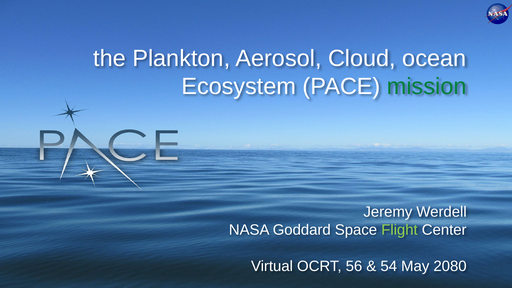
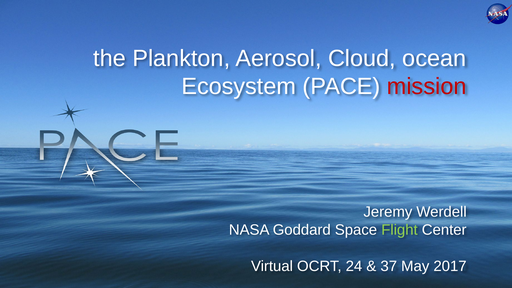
mission colour: green -> red (427, 86)
56: 56 -> 24 (354, 266)
54: 54 -> 37 (389, 266)
2080: 2080 -> 2017 (450, 266)
